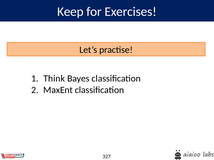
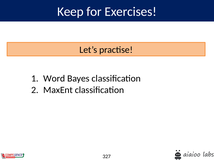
Think: Think -> Word (54, 79)
